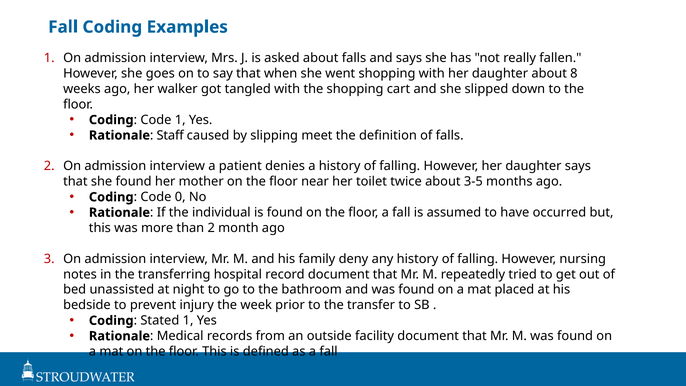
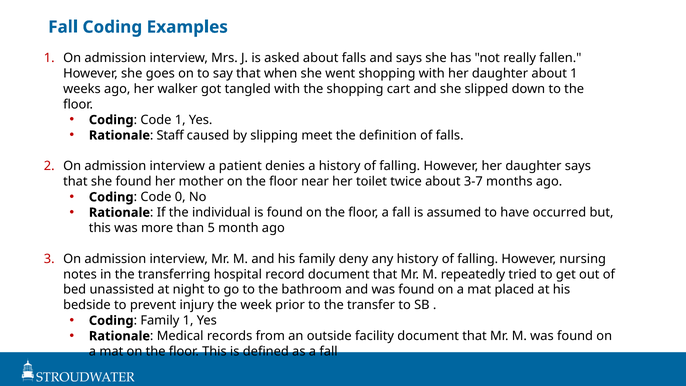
about 8: 8 -> 1 (574, 74)
3-5: 3-5 -> 3-7 (473, 182)
than 2: 2 -> 5 (211, 228)
Stated: Stated -> Family (160, 321)
